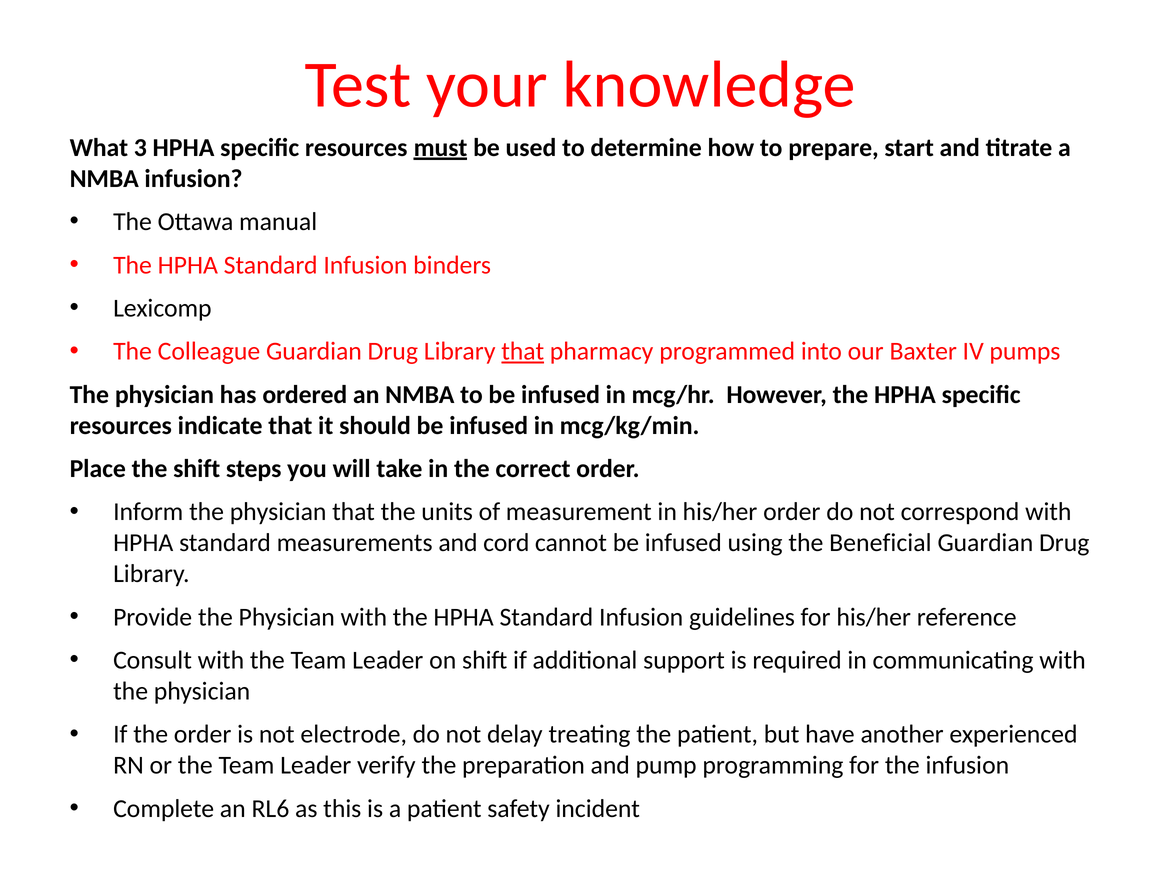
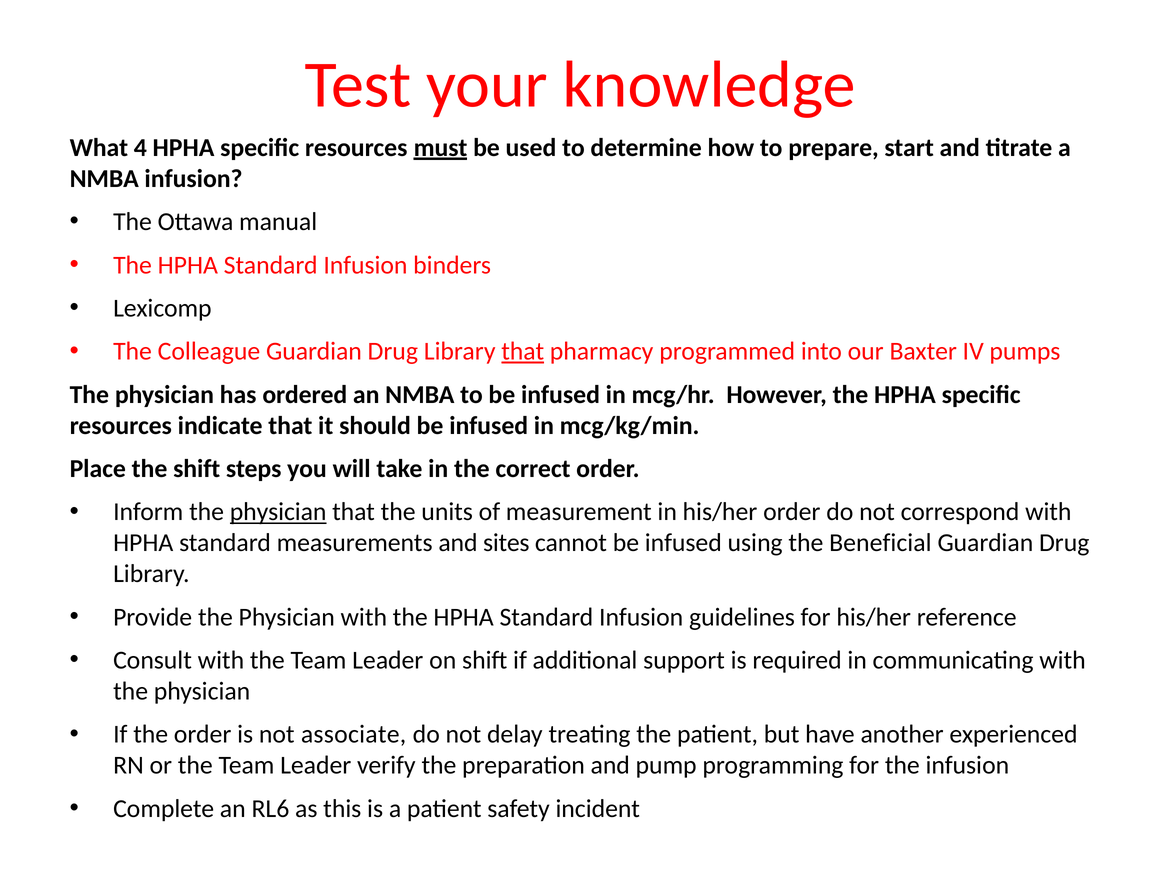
3: 3 -> 4 (140, 148)
physician underline: none -> present (278, 512)
cord: cord -> sites (506, 543)
electrode: electrode -> associate (354, 734)
